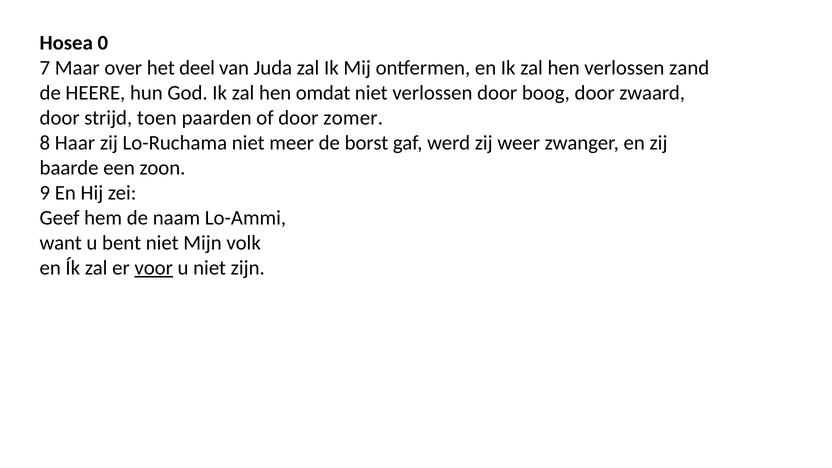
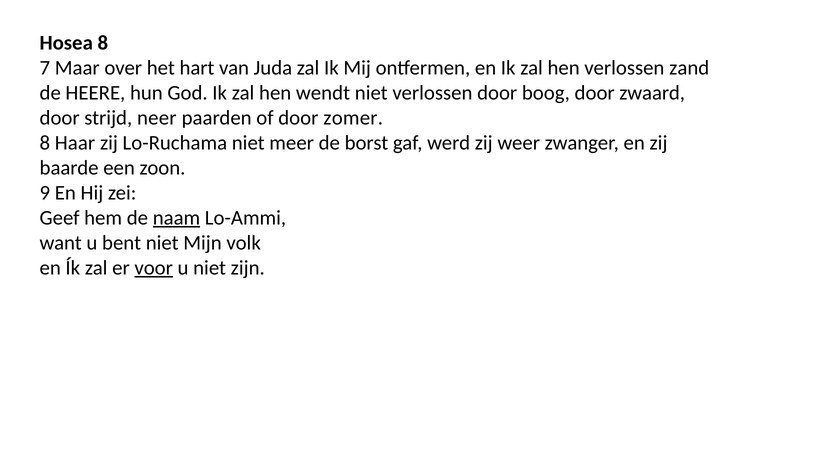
Hosea 0: 0 -> 8 (103, 43)
deel: deel -> hart (197, 68)
omdat: omdat -> wendt (323, 93)
toen: toen -> neer (157, 118)
naam underline: none -> present (176, 218)
